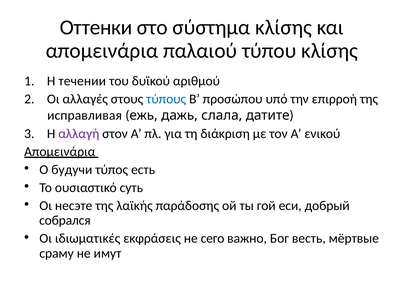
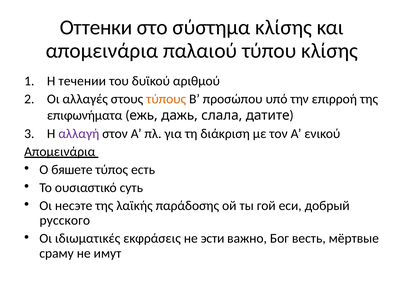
τύπους colour: blue -> orange (166, 99)
исправливая: исправливая -> επιφωνήματα (85, 115)
будучи: будучи -> бяшете (72, 170)
собрался: собрался -> русского (65, 221)
сего: сего -> эсти (213, 239)
